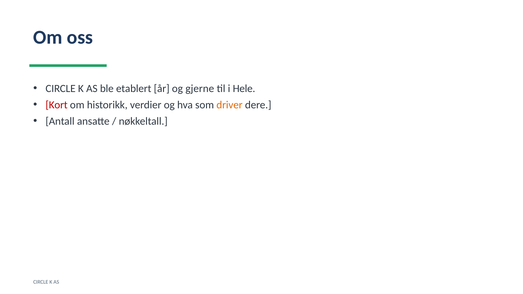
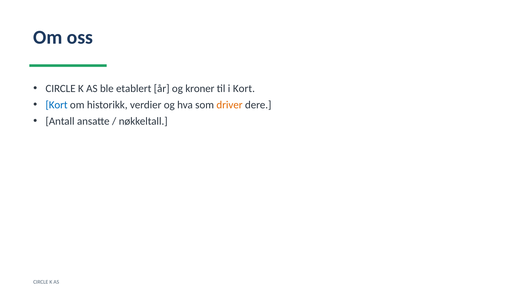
gjerne: gjerne -> kroner (200, 89)
i Hele: Hele -> Kort (244, 89)
Kort colour: red -> blue (57, 105)
